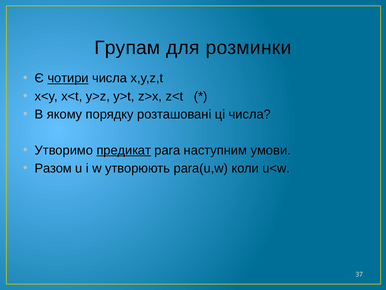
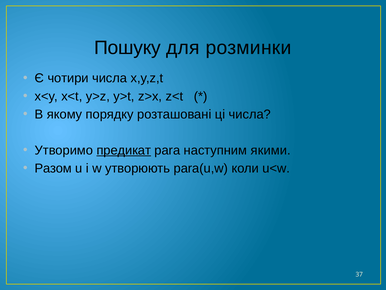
Групам: Групам -> Пошуку (127, 48)
чотири underline: present -> none (68, 78)
умови: умови -> якими (271, 150)
